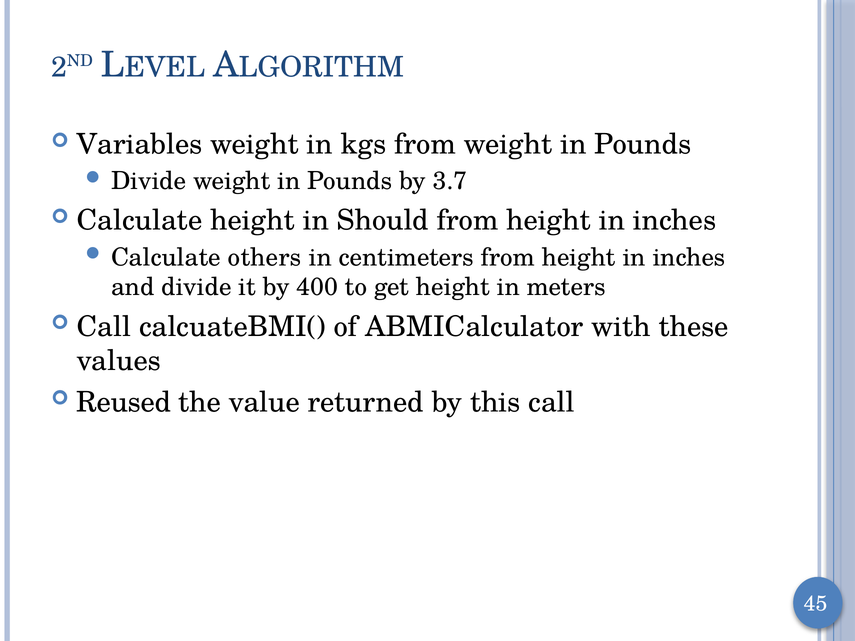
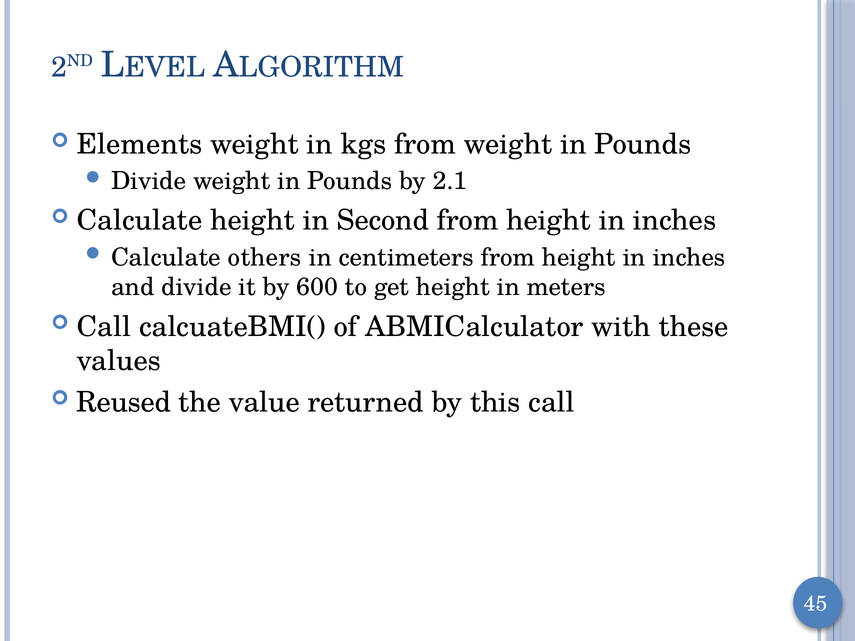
Variables: Variables -> Elements (140, 144)
3.7: 3.7 -> 2.1 (450, 181)
Should: Should -> Second (383, 221)
400: 400 -> 600 (317, 287)
